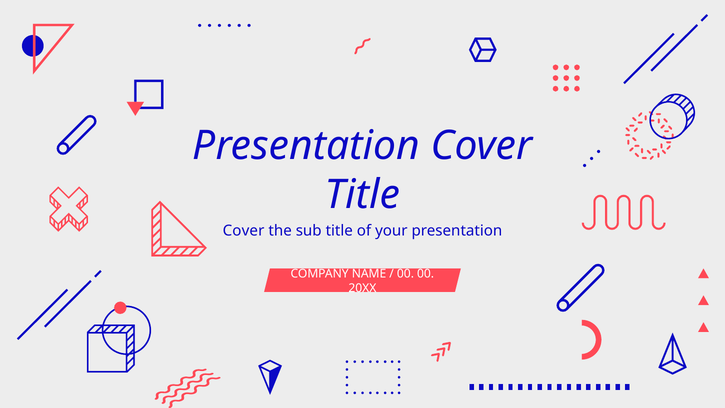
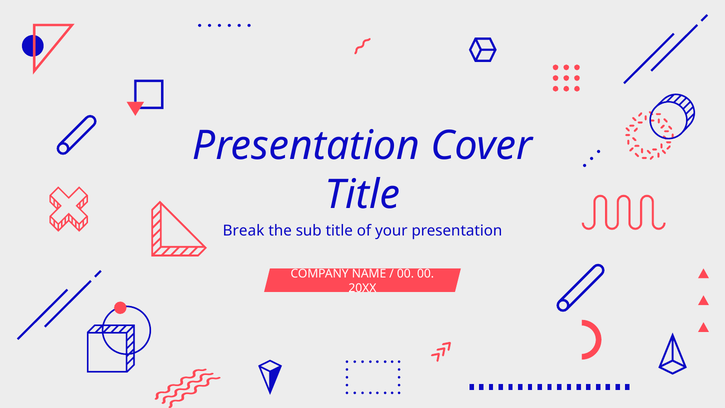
Cover: Cover -> Break (244, 231)
